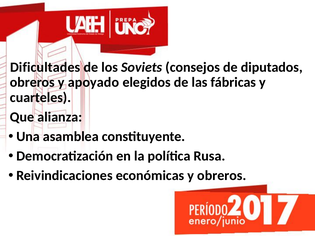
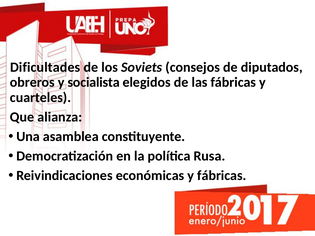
apoyado: apoyado -> socialista (94, 82)
y obreros: obreros -> fábricas (222, 176)
